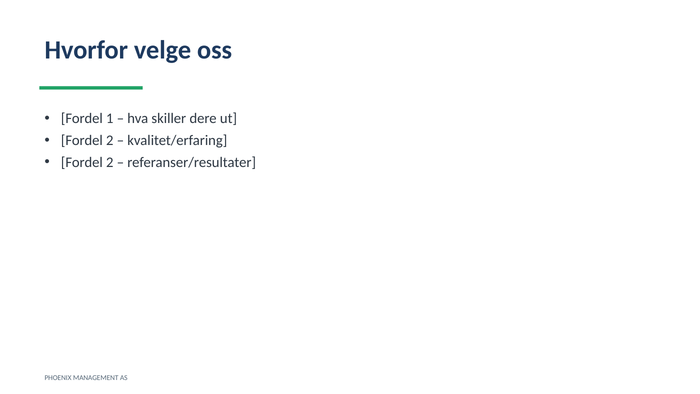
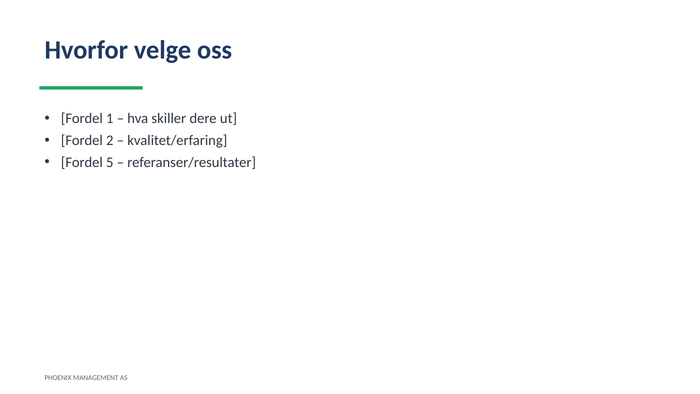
2: 2 -> 5 (110, 162)
